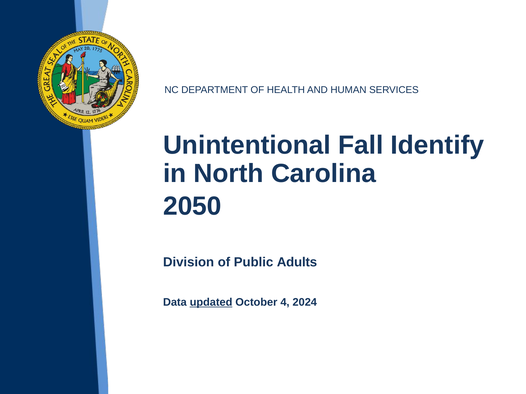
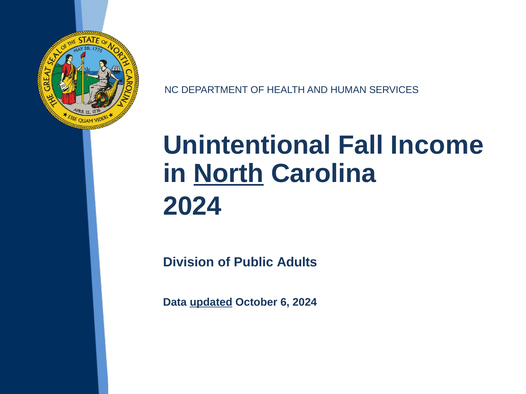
Identify: Identify -> Income (437, 145)
North underline: none -> present (229, 174)
2050: 2050 -> 2024 (192, 206)
4: 4 -> 6 (285, 303)
